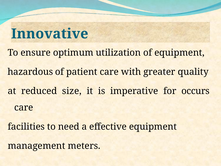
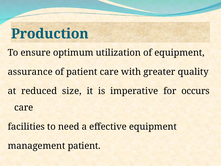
Innovative: Innovative -> Production (50, 34)
hazardous: hazardous -> assurance (30, 72)
management meters: meters -> patient (84, 146)
